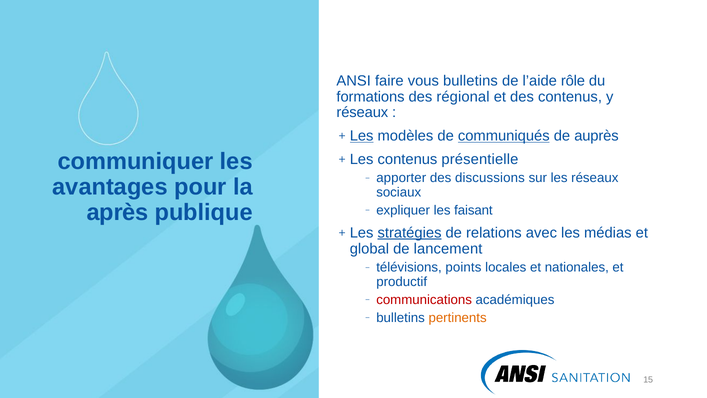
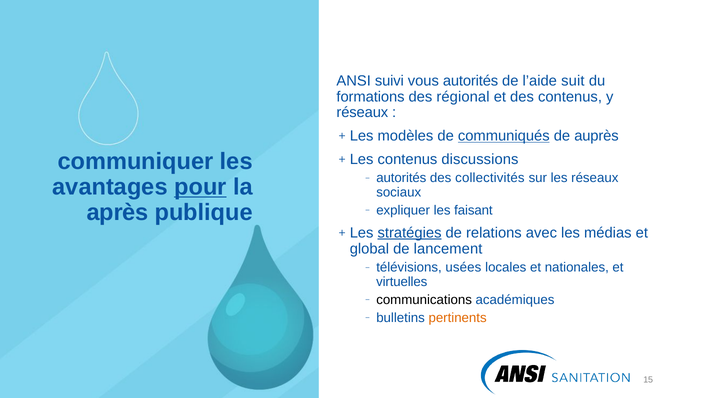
faire: faire -> suivi (389, 81)
vous bulletins: bulletins -> autorités (471, 81)
rôle: rôle -> suit (573, 81)
Les underline: present -> none (362, 136)
présentielle: présentielle -> discussions (480, 159)
apporter: apporter -> autorités (401, 178)
discussions: discussions -> collectivités (490, 178)
pour underline: none -> present (200, 187)
points: points -> usées (463, 267)
productif: productif -> virtuelles (402, 282)
communications colour: red -> black (424, 300)
